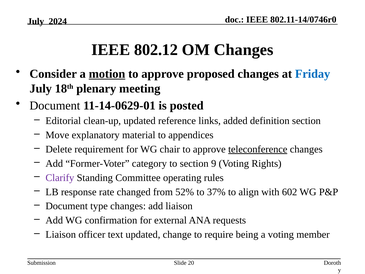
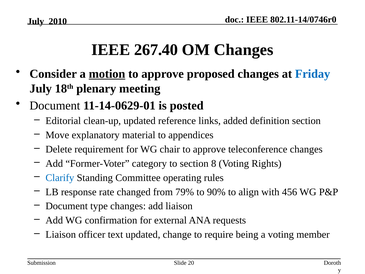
2024: 2024 -> 2010 (58, 21)
802.12: 802.12 -> 267.40 (156, 50)
teleconference underline: present -> none (258, 149)
9: 9 -> 8 (214, 163)
Clarify colour: purple -> blue (60, 178)
52%: 52% -> 79% (185, 192)
37%: 37% -> 90% (216, 192)
602: 602 -> 456 (290, 192)
